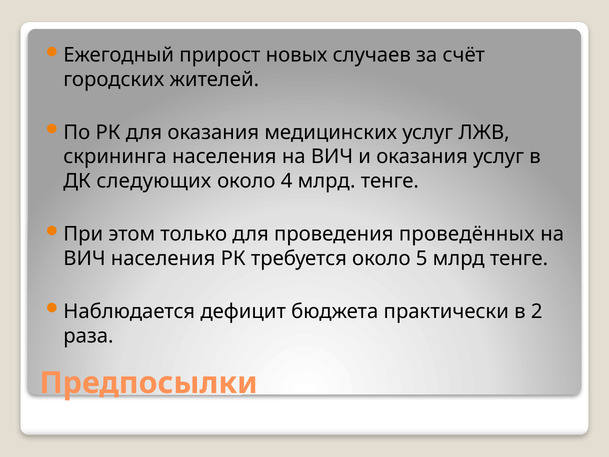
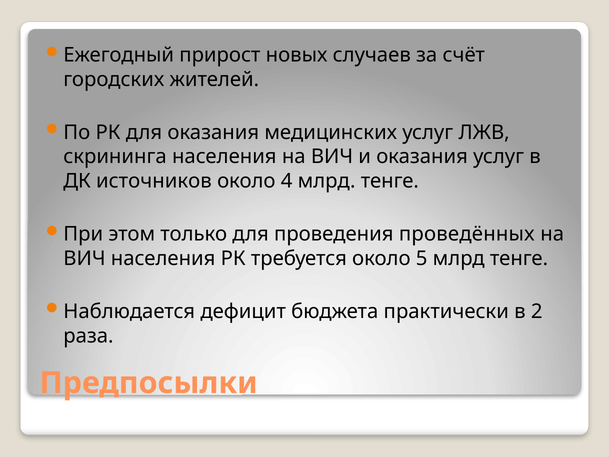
следующих: следующих -> источников (154, 181)
